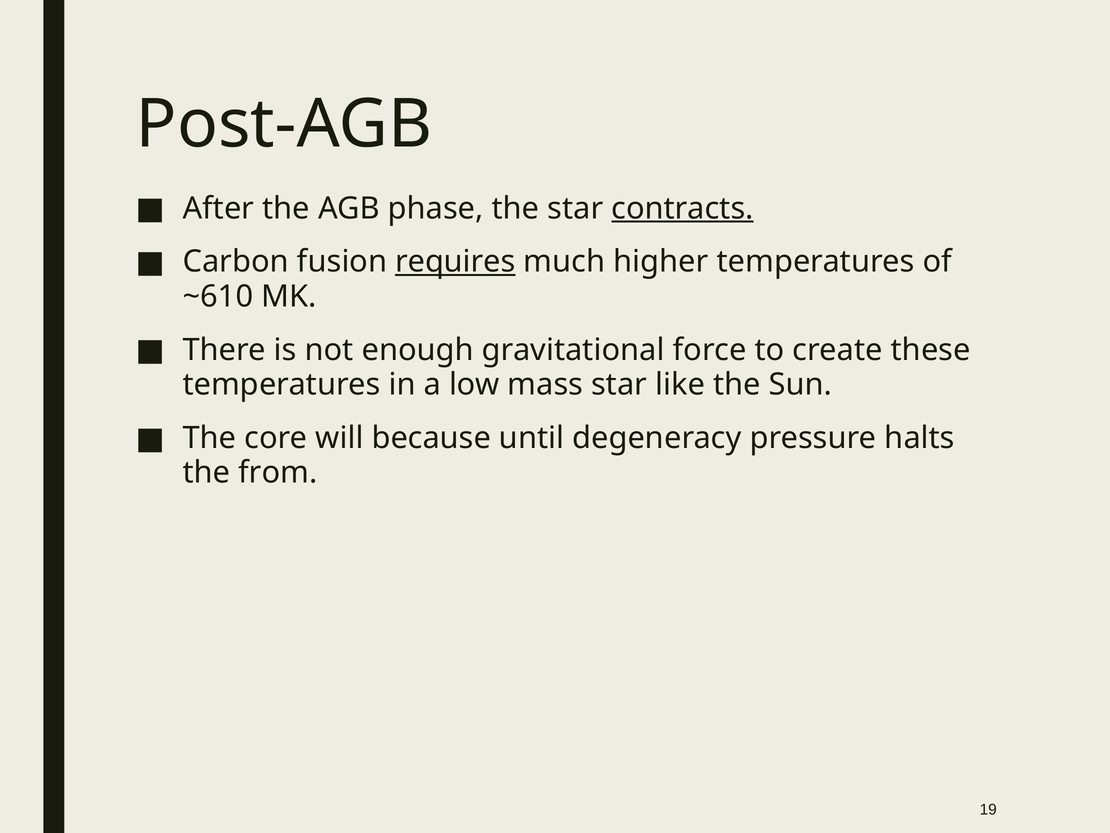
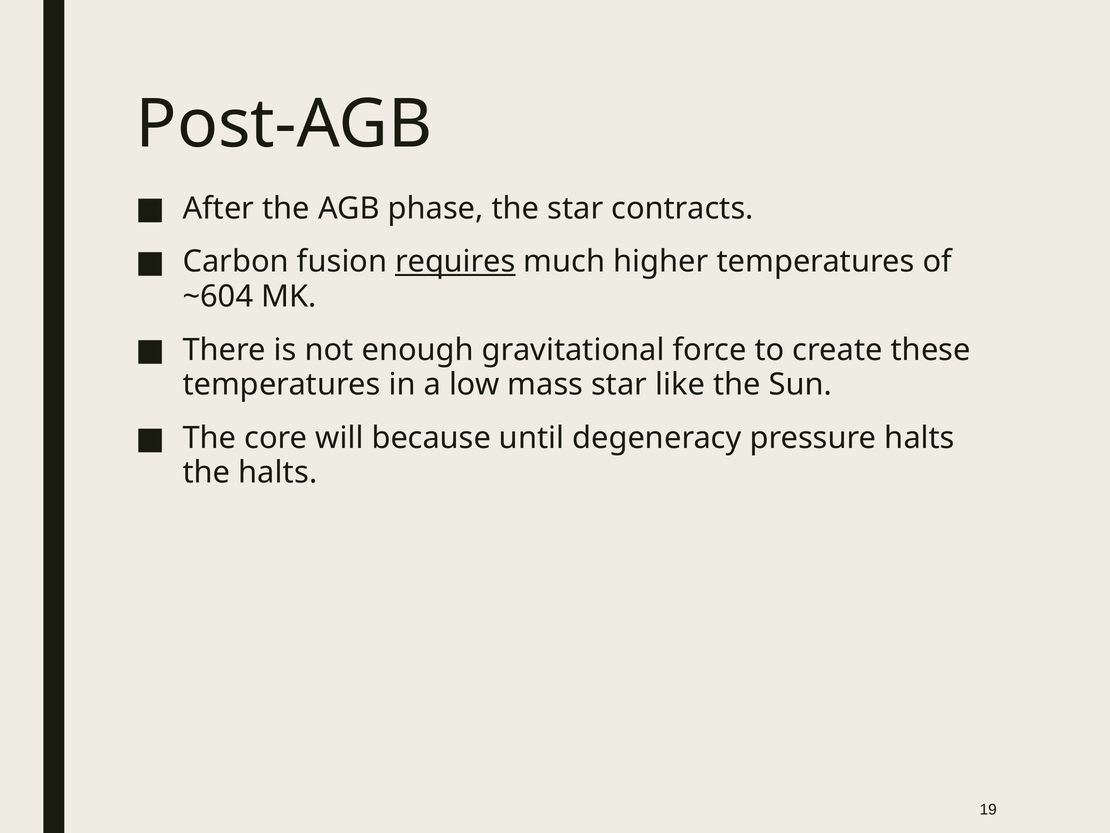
contracts underline: present -> none (682, 208)
~610: ~610 -> ~604 (218, 296)
the from: from -> halts (278, 472)
